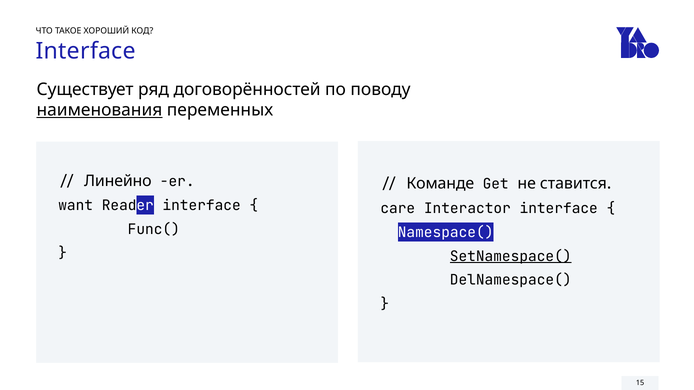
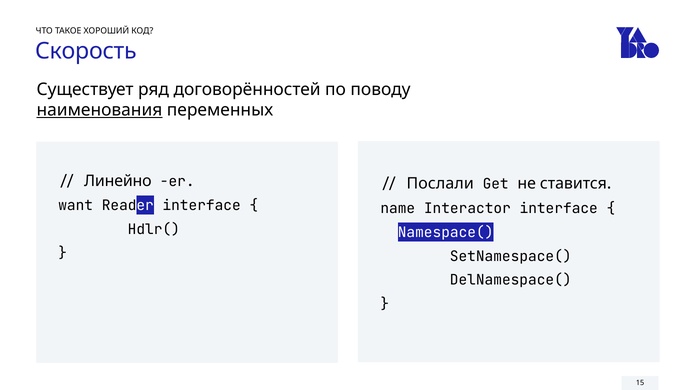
Interface: Interface -> Скорость (86, 51)
Команде: Команде -> Послали (440, 184)
care: care -> name (398, 209)
Func(: Func( -> Hdlr( (154, 229)
SetNamespace( underline: present -> none (511, 257)
